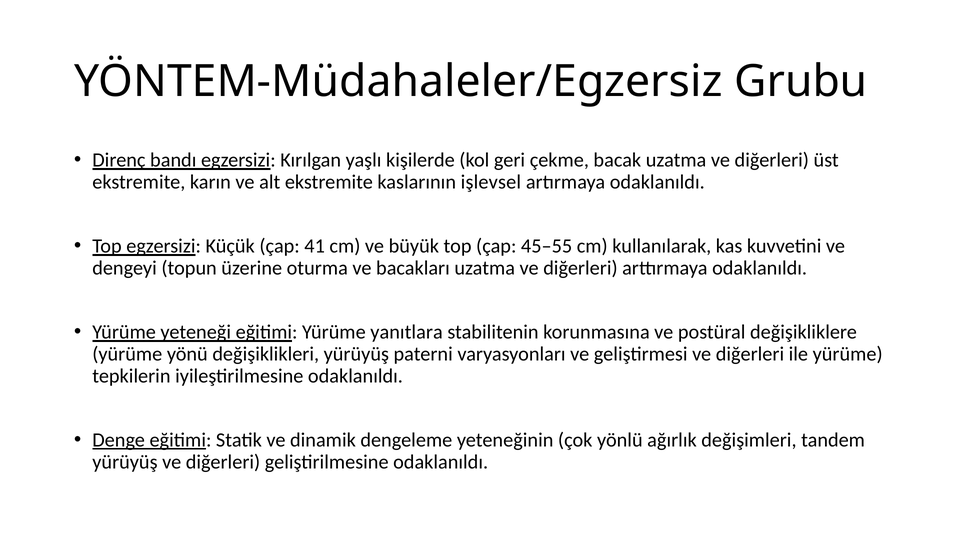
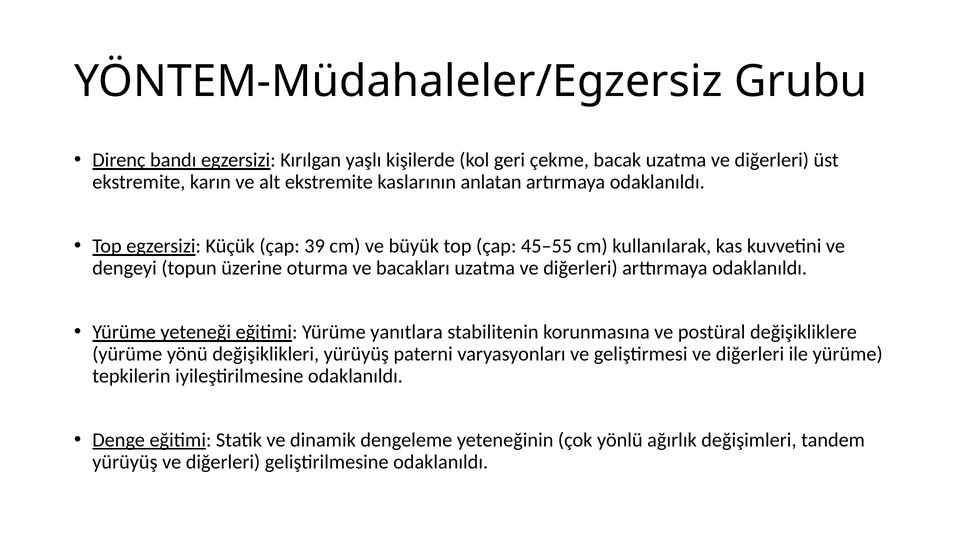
işlevsel: işlevsel -> anlatan (491, 182)
41: 41 -> 39 (315, 246)
